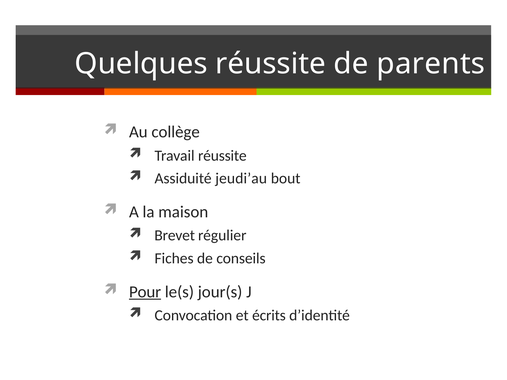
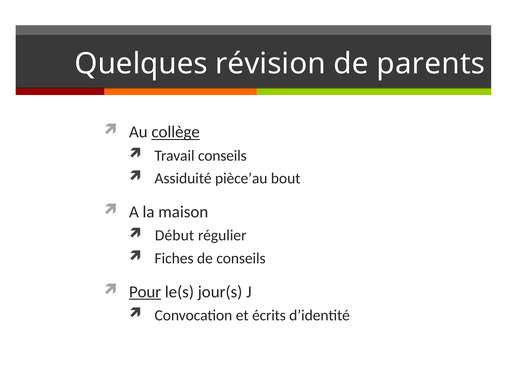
Quelques réussite: réussite -> révision (270, 64)
collège underline: none -> present (176, 132)
Travail réussite: réussite -> conseils (222, 156)
jeudi’au: jeudi’au -> pièce’au (241, 179)
Brevet: Brevet -> Début (174, 236)
